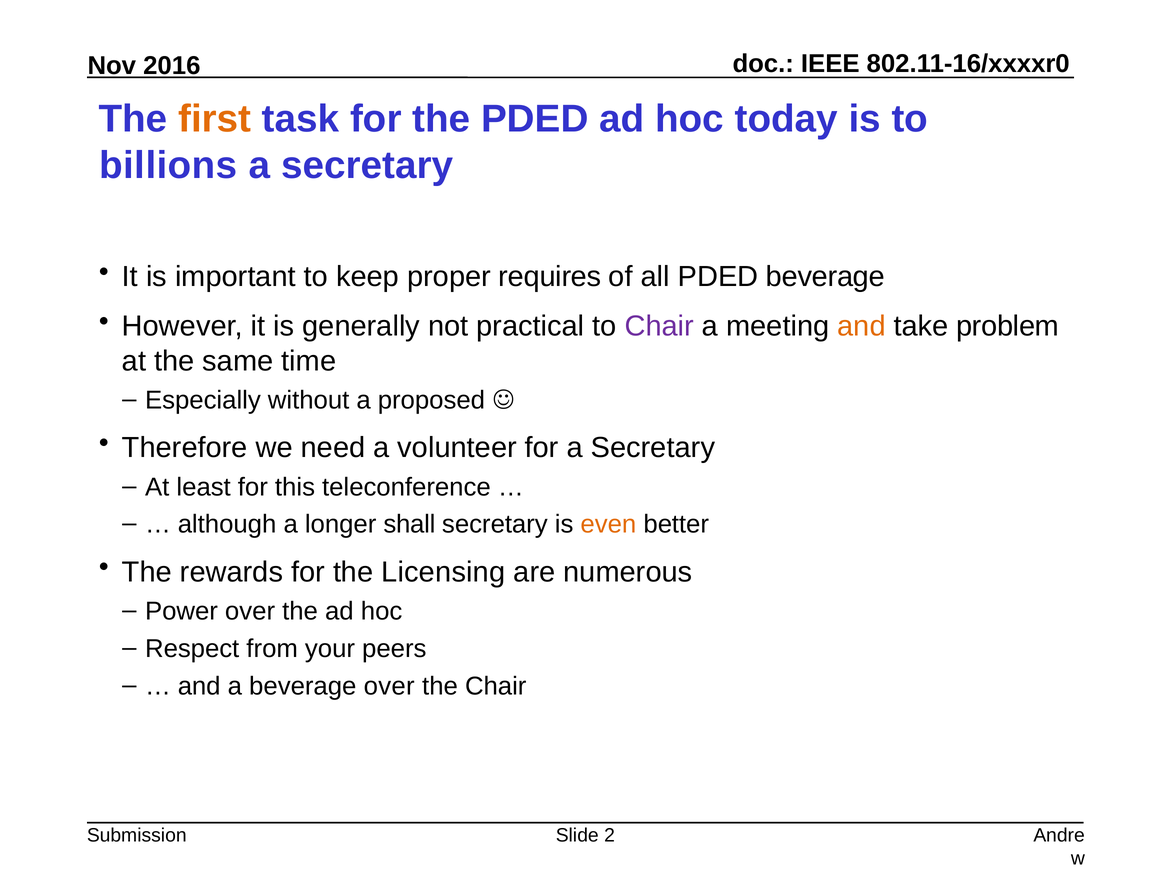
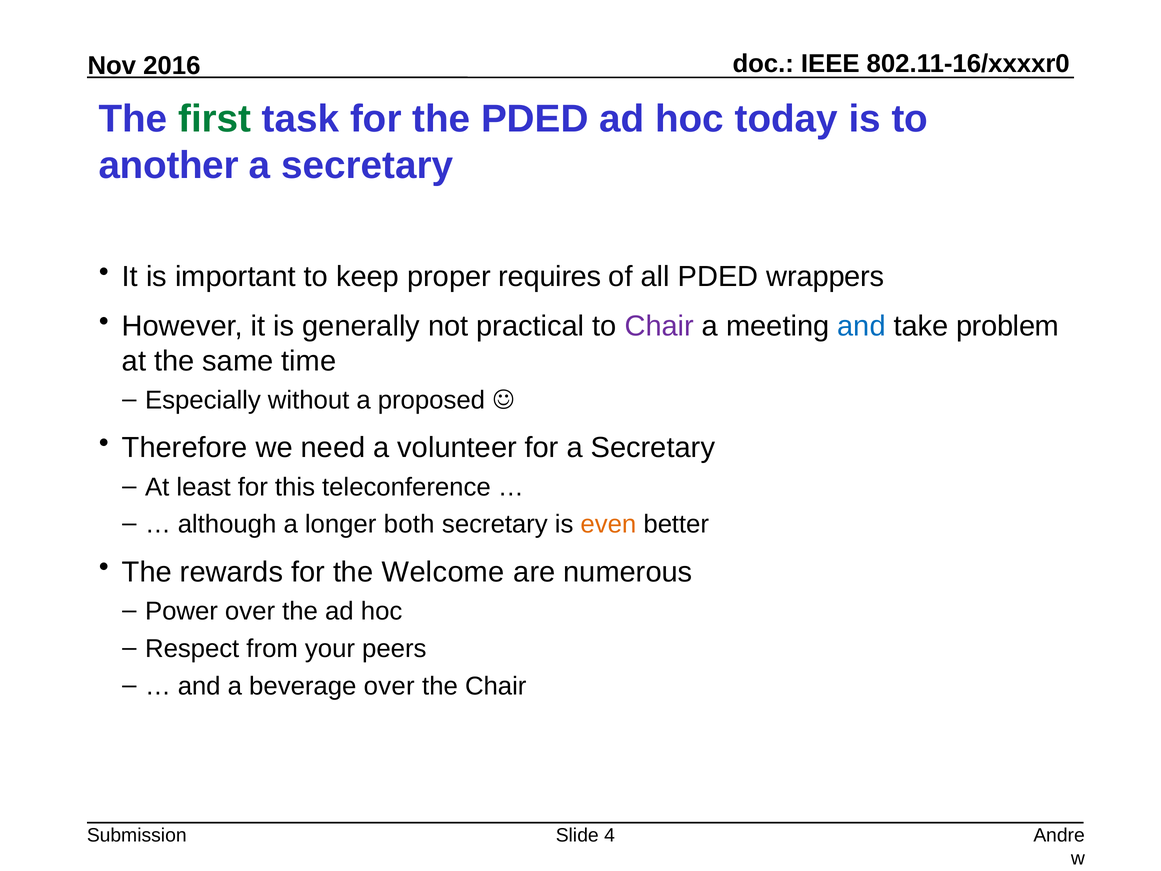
first colour: orange -> green (215, 119)
billions: billions -> another (169, 165)
PDED beverage: beverage -> wrappers (825, 277)
and colour: orange -> blue (862, 326)
shall: shall -> both (409, 524)
Licensing: Licensing -> Welcome (443, 572)
2: 2 -> 4 (610, 835)
